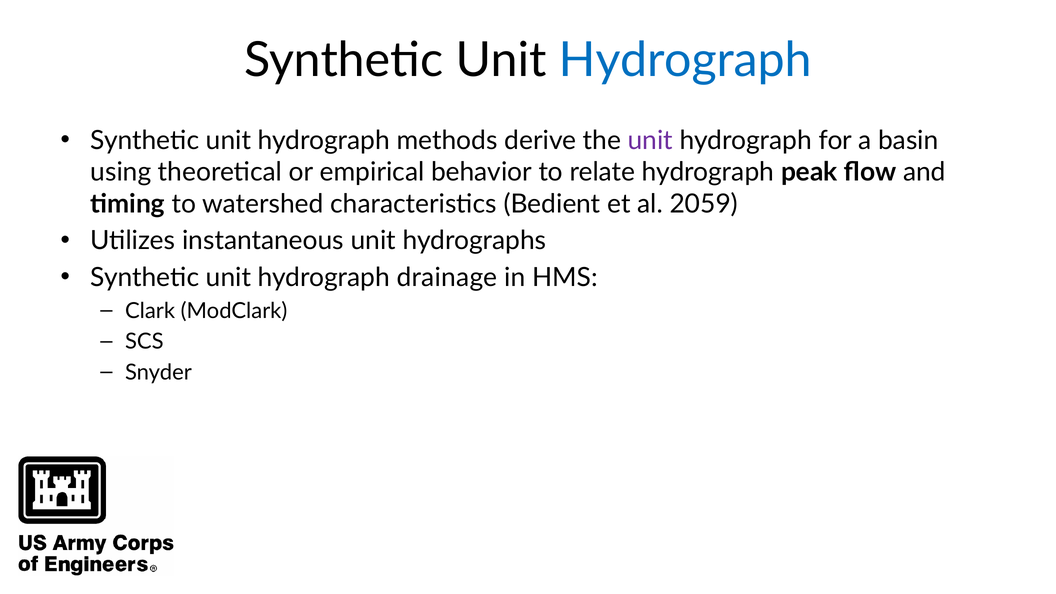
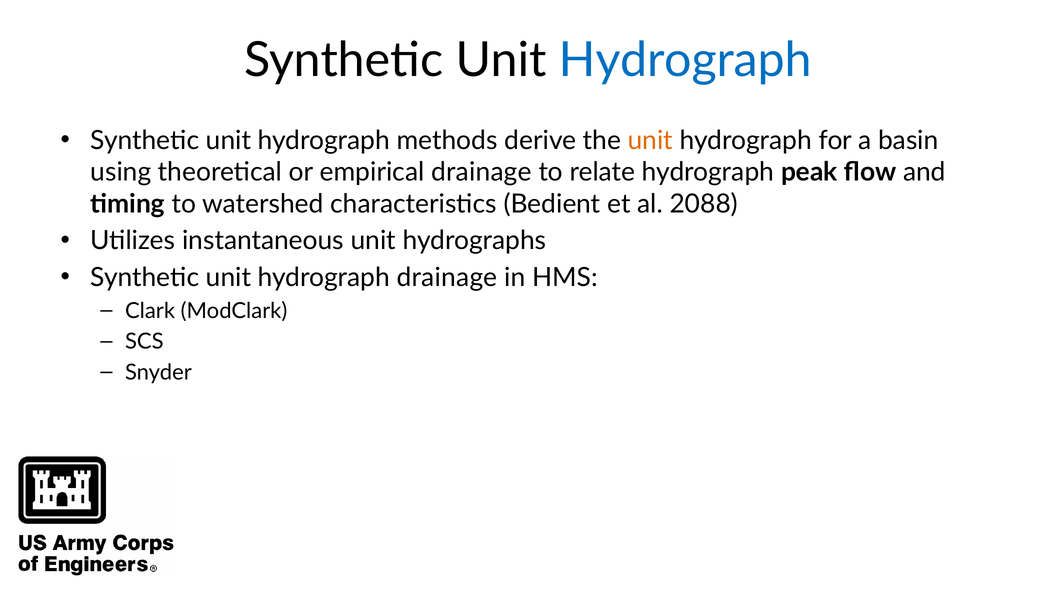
unit colour: purple -> orange (650, 140)
empirical behavior: behavior -> drainage (481, 172)
2059: 2059 -> 2088 (704, 204)
